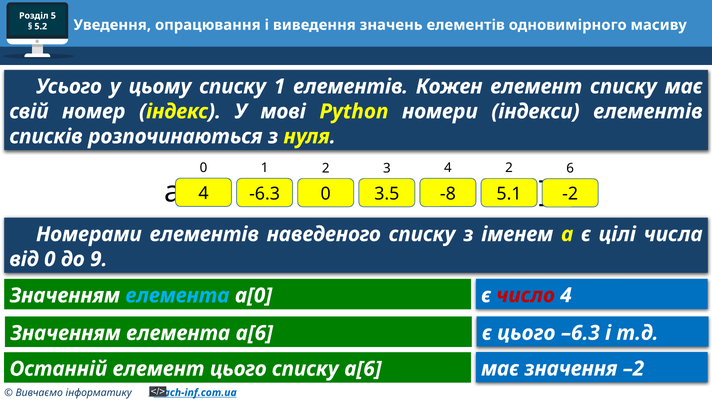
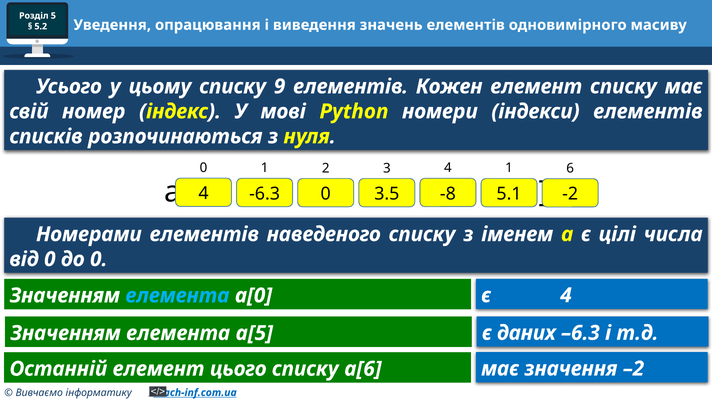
списку 1: 1 -> 9 (280, 86)
4 2: 2 -> 1 (509, 168)
до 9: 9 -> 0 (99, 259)
число colour: red -> blue (526, 295)
є цього: цього -> даних (526, 333)
елемента a[6: a[6 -> a[5 (254, 333)
